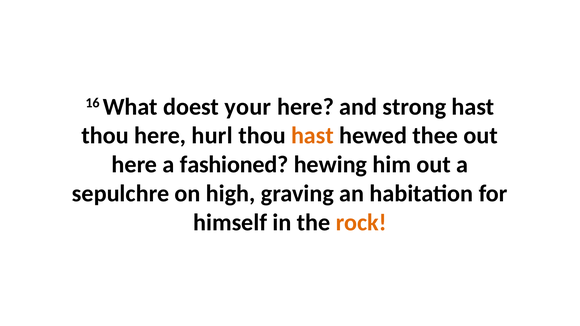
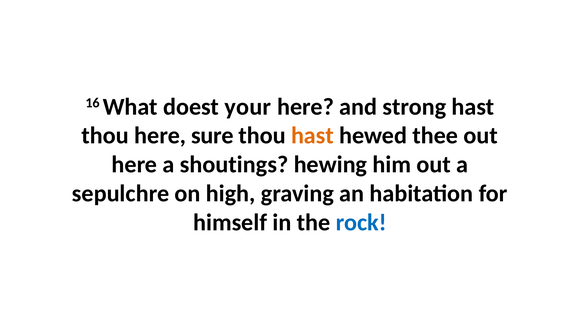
hurl: hurl -> sure (212, 136)
fashioned: fashioned -> shoutings (234, 165)
rock colour: orange -> blue (361, 223)
